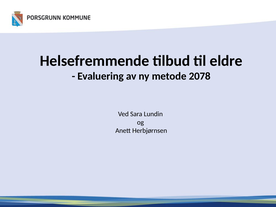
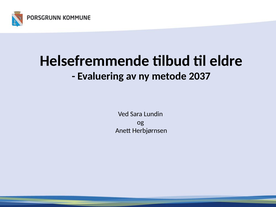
2078: 2078 -> 2037 (200, 76)
